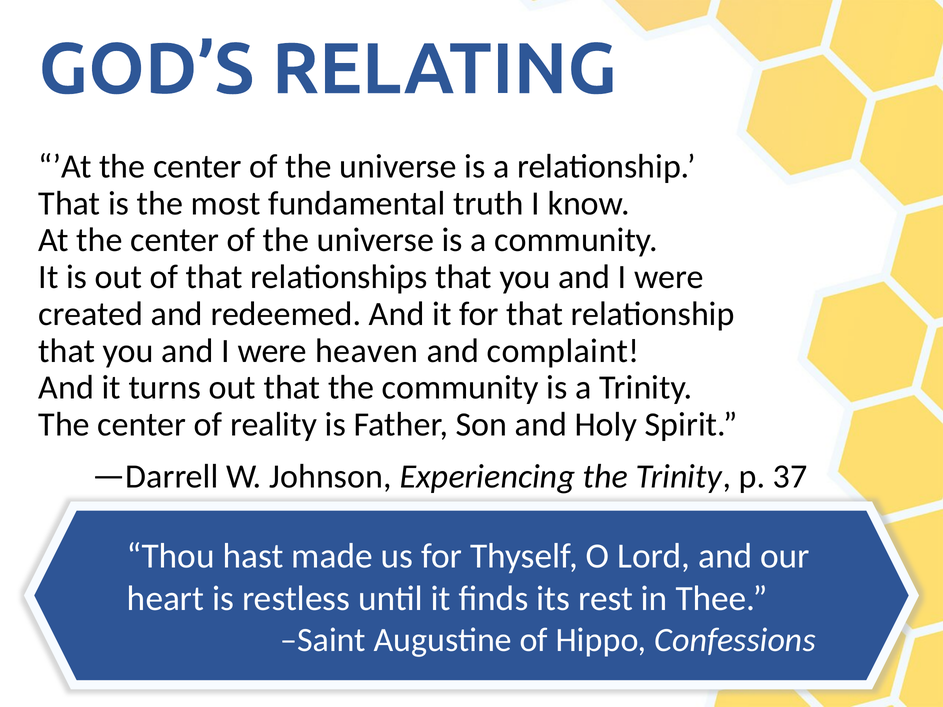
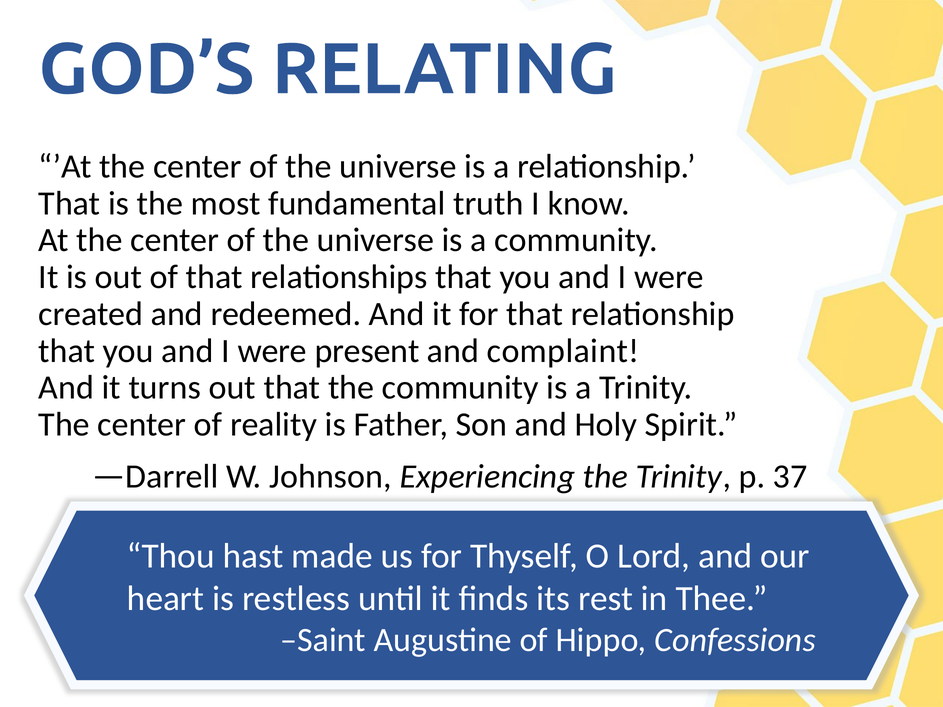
heaven: heaven -> present (367, 351)
